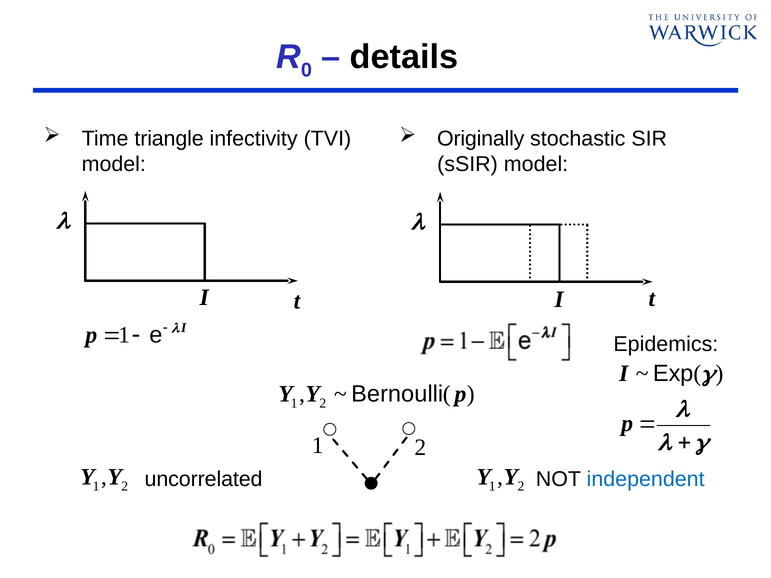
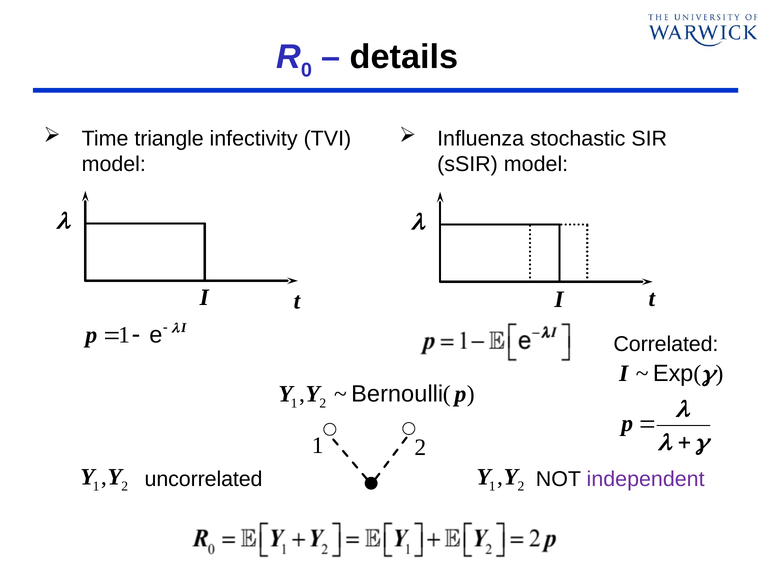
Originally: Originally -> Influenza (481, 139)
Epidemics: Epidemics -> Correlated (666, 344)
independent colour: blue -> purple (646, 479)
